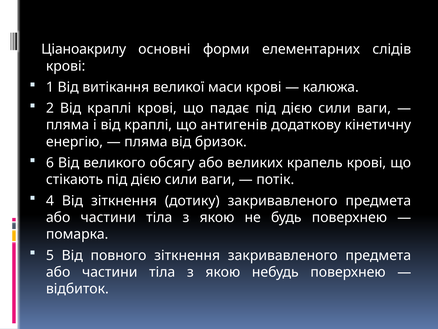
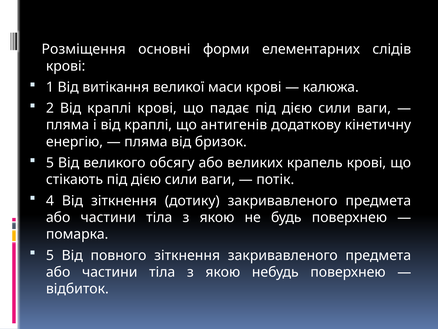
Ціаноакрилу: Ціаноакрилу -> Розміщення (84, 49)
6: 6 -> 5 (50, 163)
